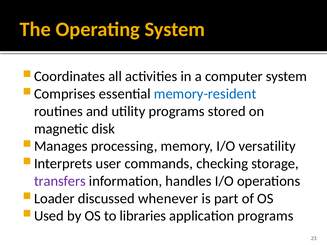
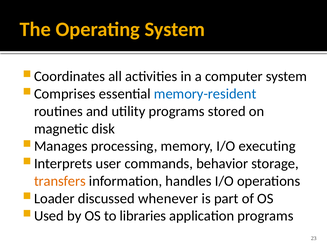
versatility: versatility -> executing (267, 146)
checking: checking -> behavior (222, 164)
transfers colour: purple -> orange (60, 181)
